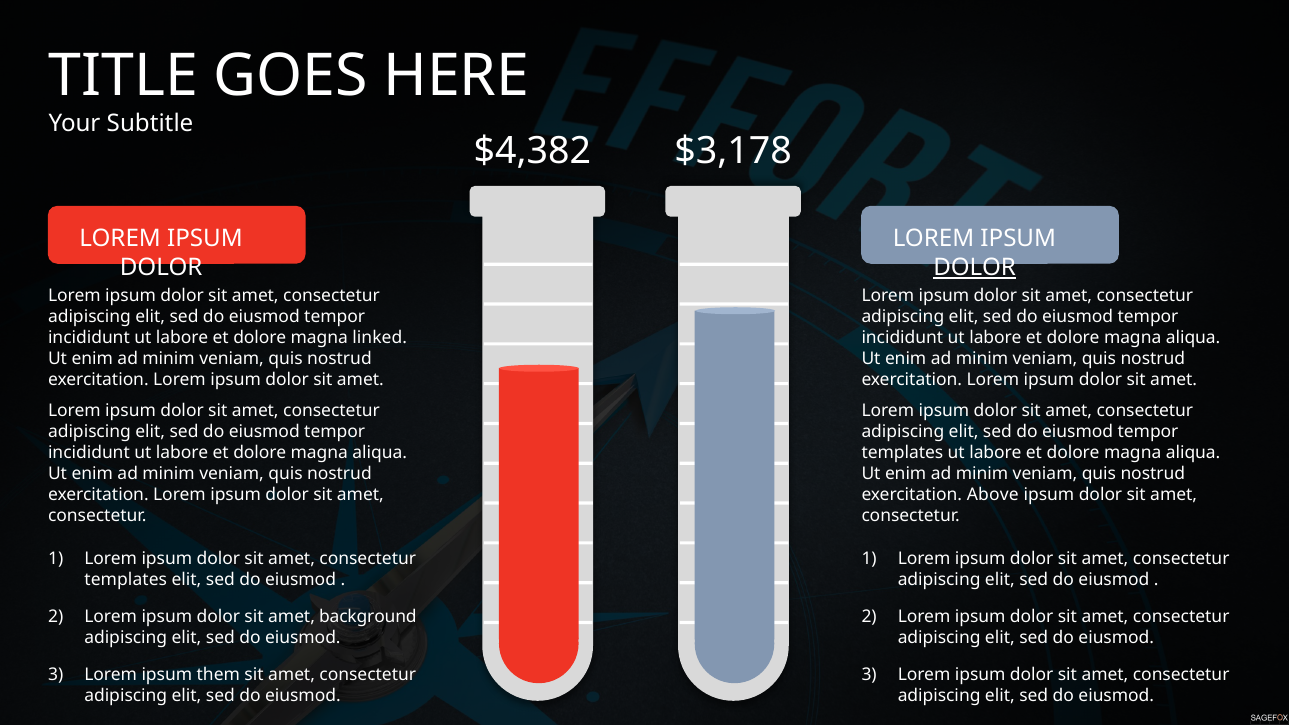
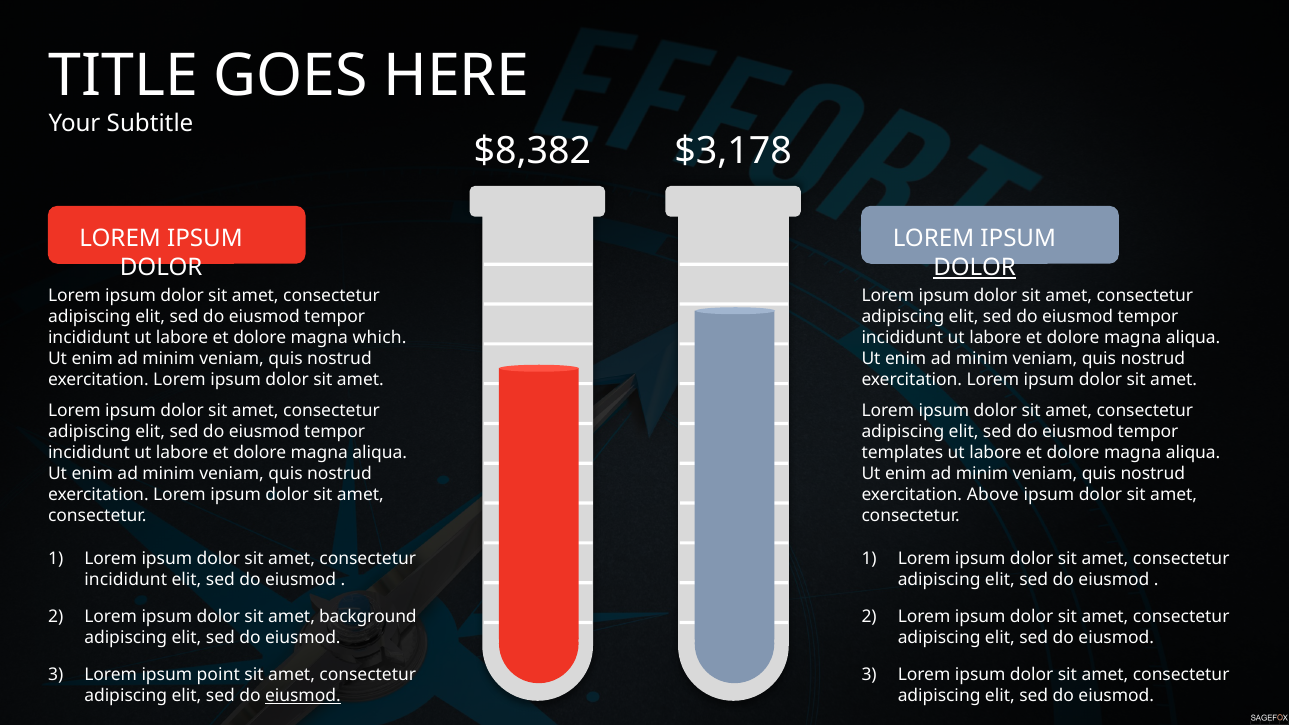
$4,382: $4,382 -> $8,382 (532, 151)
linked: linked -> which (380, 338)
templates: templates -> incididunt (126, 580)
them: them -> point (218, 675)
eiusmod underline: none -> present (303, 696)
